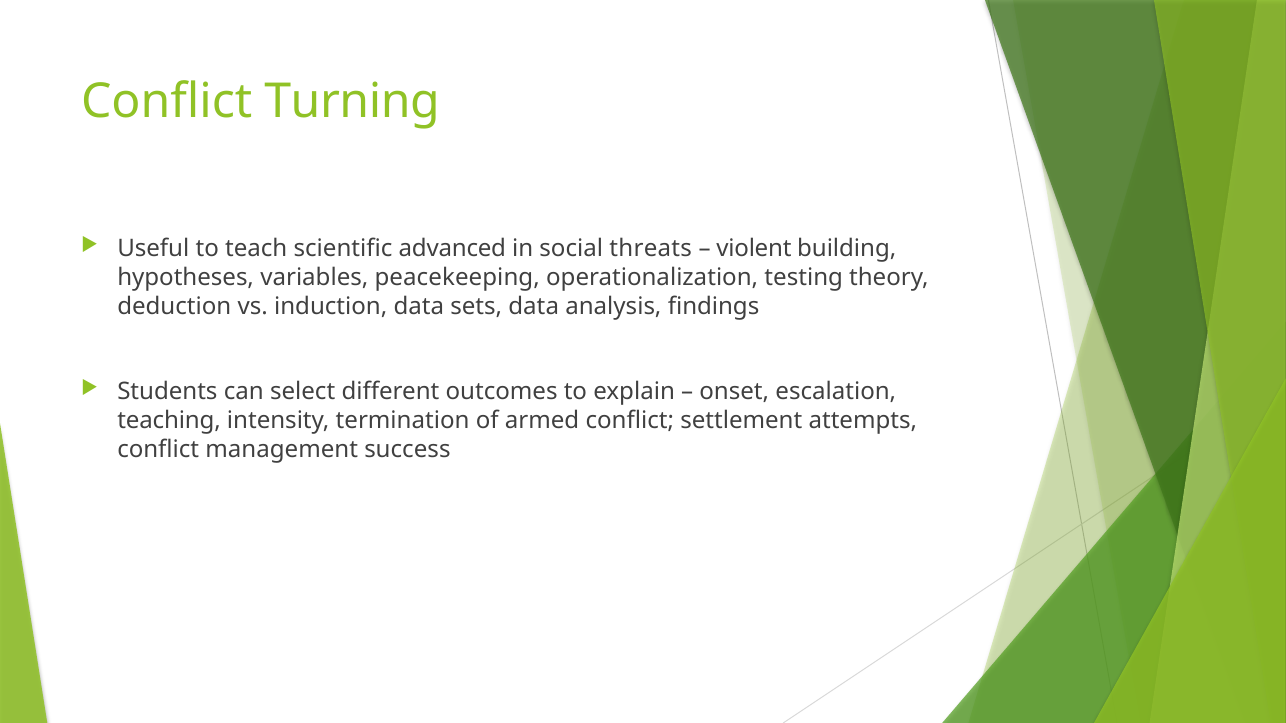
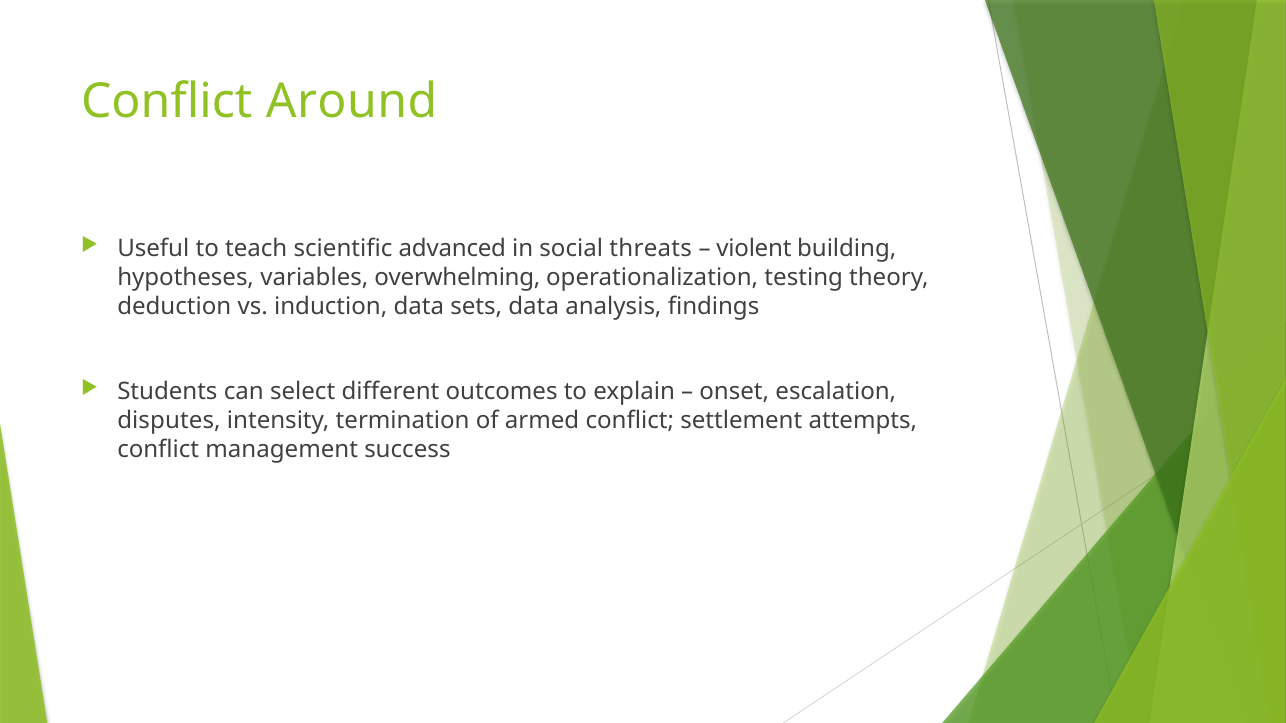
Turning: Turning -> Around (352, 101)
peacekeeping: peacekeeping -> overwhelming (457, 278)
teaching: teaching -> disputes (169, 420)
